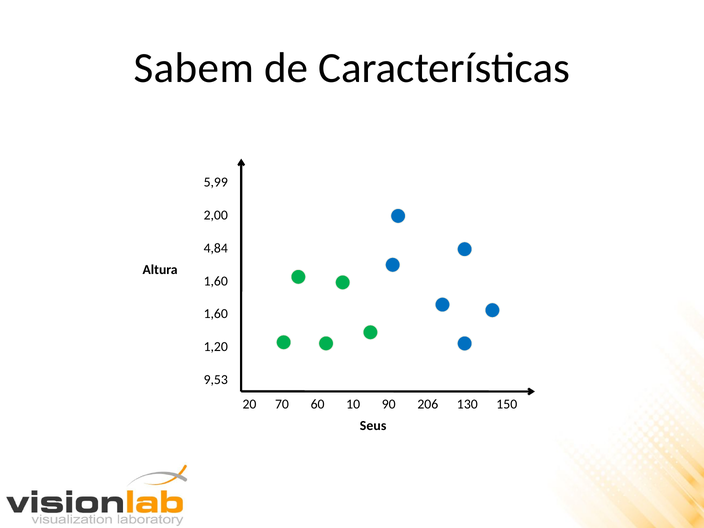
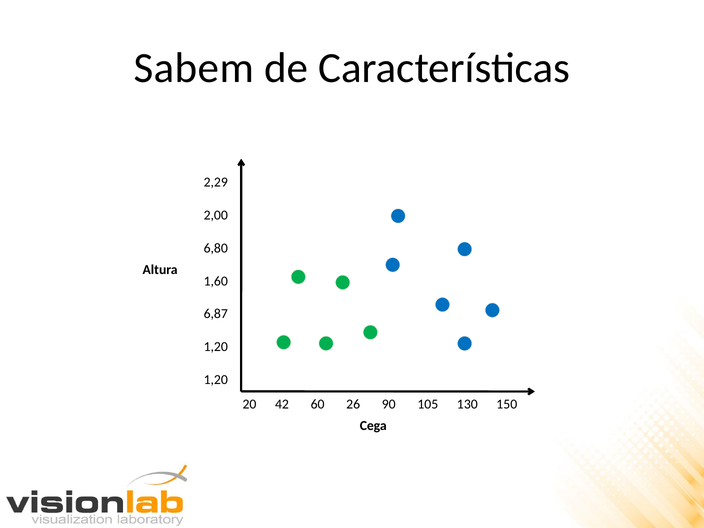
5,99: 5,99 -> 2,29 (216, 182)
4,84: 4,84 -> 6,80 (216, 248)
1,60: 1,60 -> 6,87 (216, 314)
9,53: 9,53 -> 1,20 (216, 380)
70: 70 -> 42 (282, 404)
10: 10 -> 26 (353, 404)
206: 206 -> 105 (428, 404)
Seus: Seus -> Cega (373, 426)
